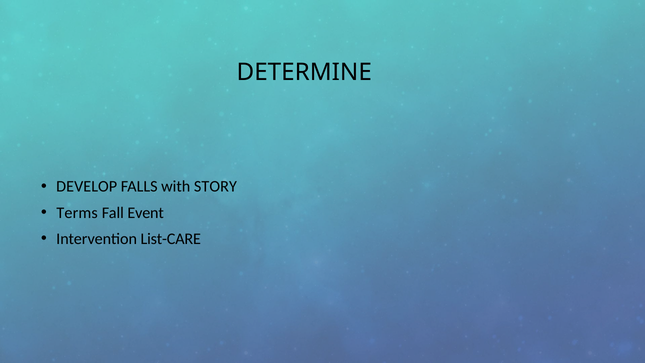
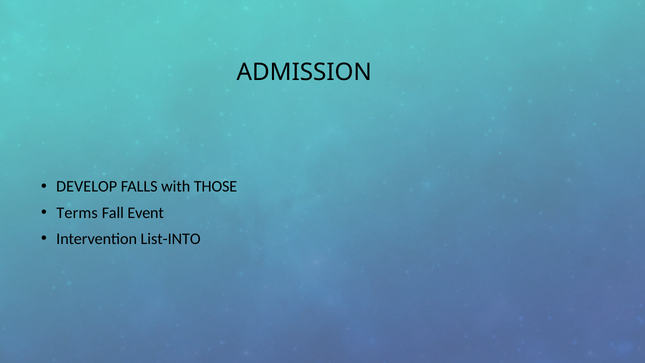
DETERMINE: DETERMINE -> ADMISSION (304, 72)
STORY: STORY -> THOSE (216, 186)
List-CARE: List-CARE -> List-INTO (171, 239)
